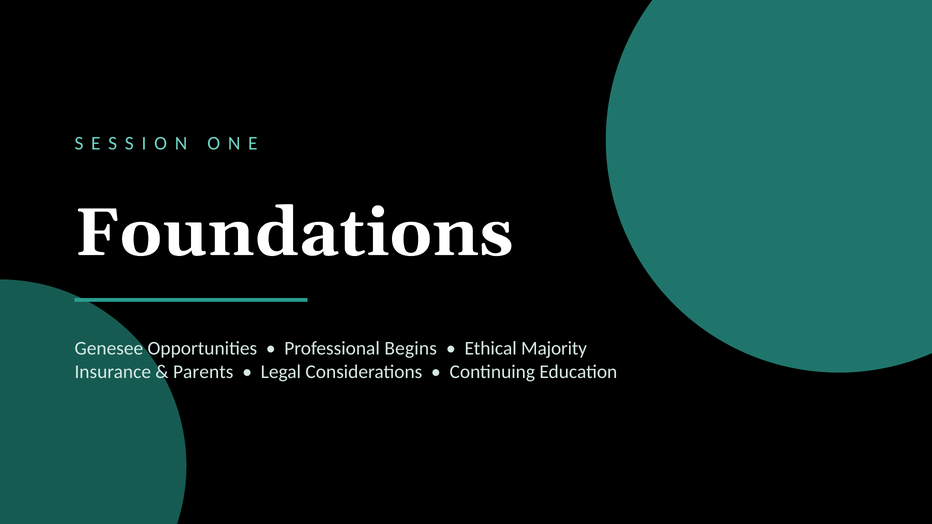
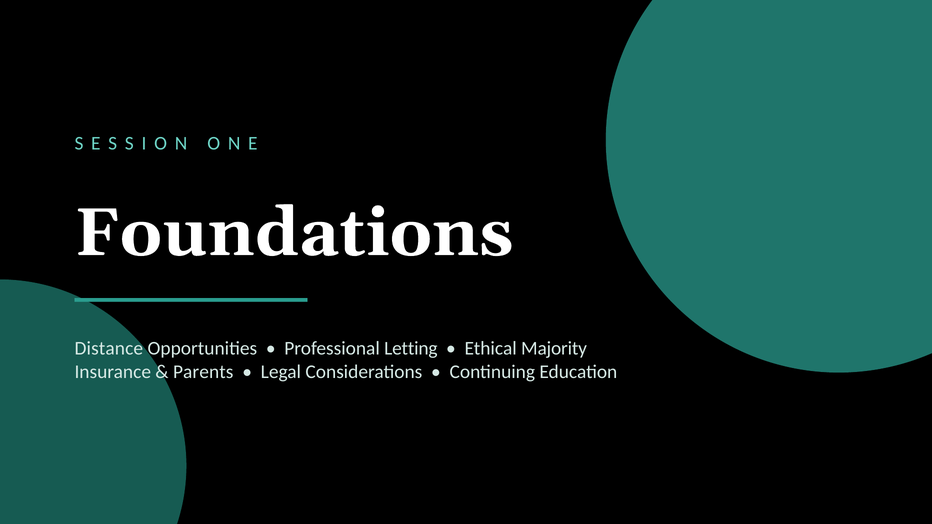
Genesee: Genesee -> Distance (109, 348)
Begins: Begins -> Letting (411, 348)
